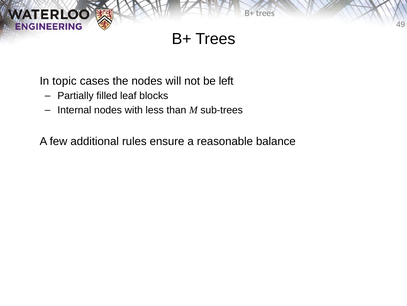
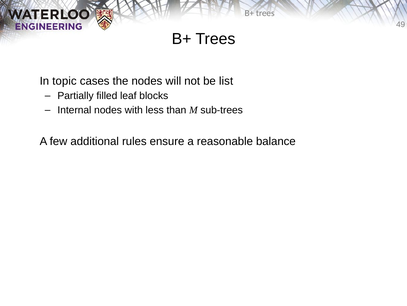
left: left -> list (226, 81)
